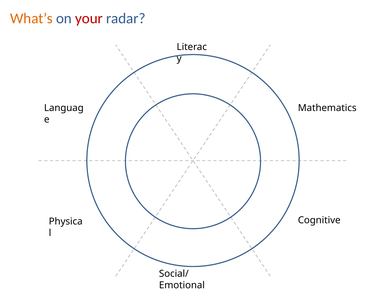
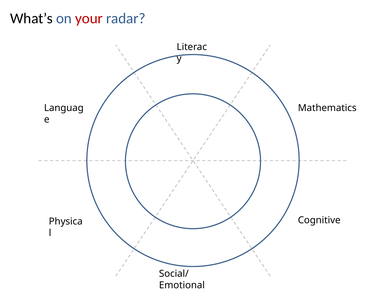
What’s colour: orange -> black (32, 18)
